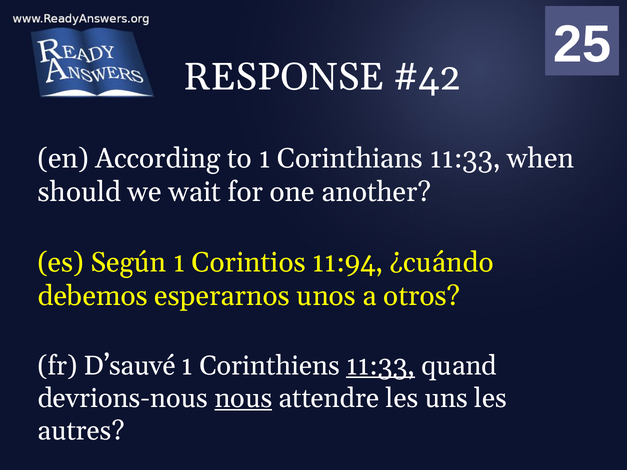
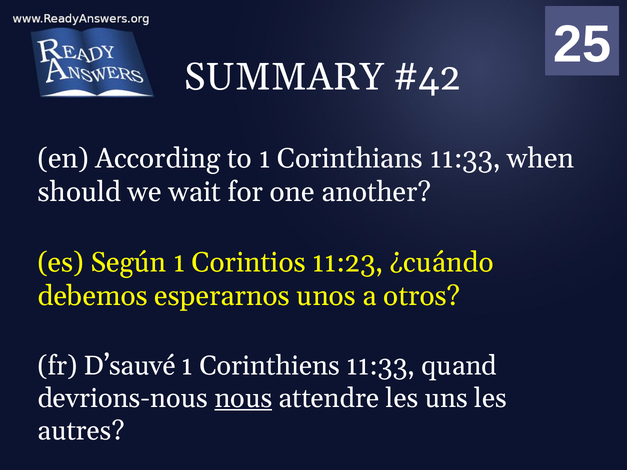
RESPONSE: RESPONSE -> SUMMARY (284, 77)
11:94: 11:94 -> 11:23 (348, 263)
11:33 underline: present -> none (381, 366)
